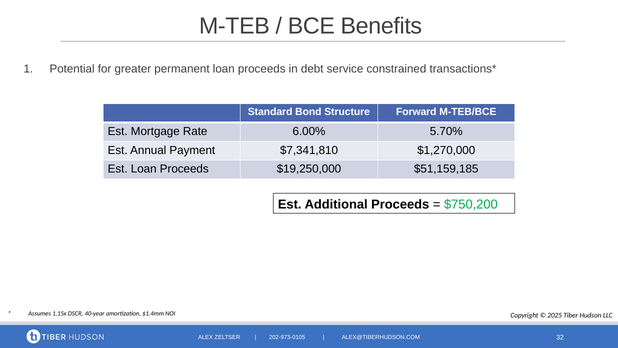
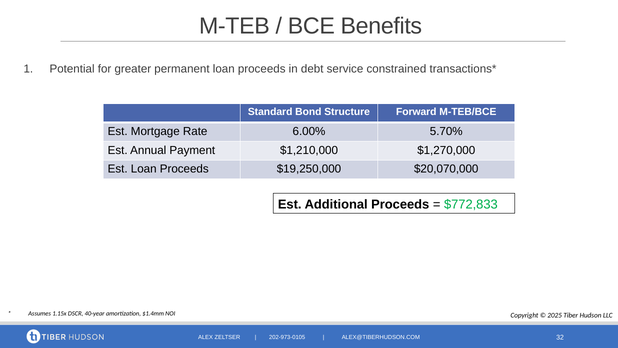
$7,341,810: $7,341,810 -> $1,210,000 (309, 150)
$51,159,185: $51,159,185 -> $20,070,000 (446, 169)
$750,200: $750,200 -> $772,833 (471, 204)
